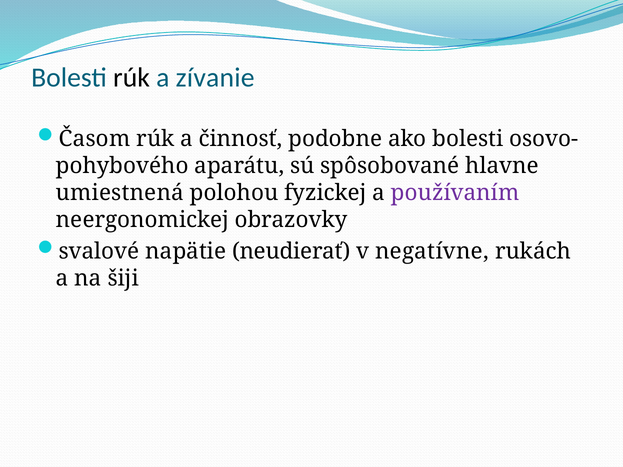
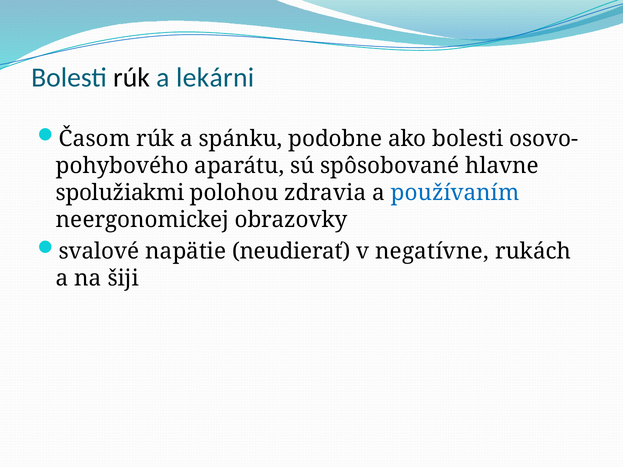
zívanie: zívanie -> lekárni (215, 78)
činnosť: činnosť -> spánku (241, 139)
umiestnená: umiestnená -> spolužiakmi (120, 193)
fyzickej: fyzickej -> zdravia (325, 193)
používaním colour: purple -> blue (455, 193)
